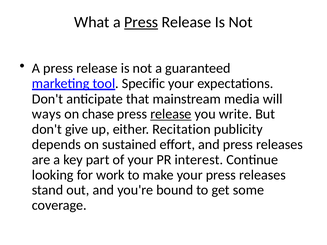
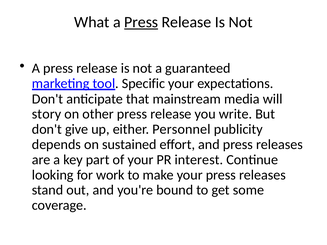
ways: ways -> story (47, 114)
chase: chase -> other (98, 114)
release underline: present -> none (171, 114)
Recitation: Recitation -> Personnel (181, 129)
